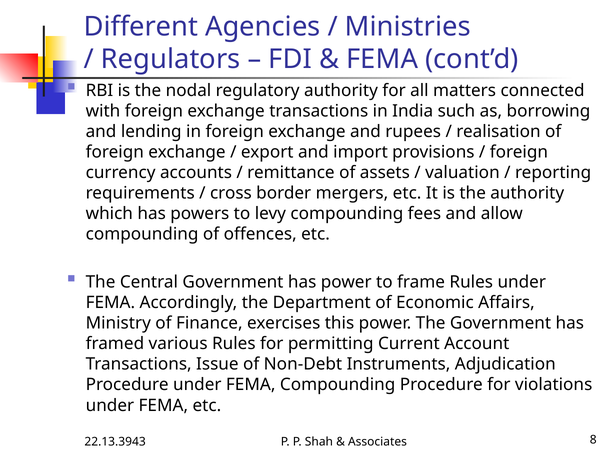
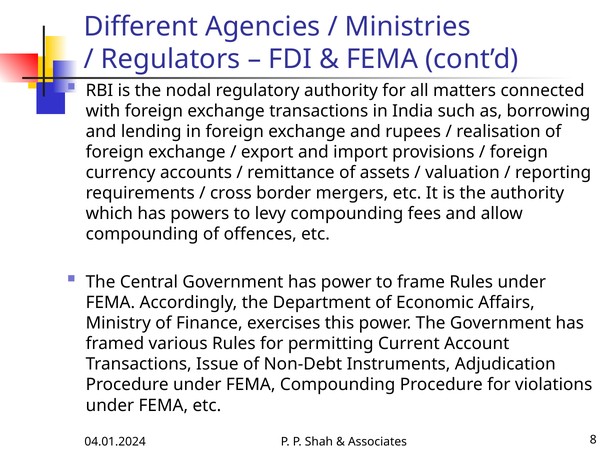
22.13.3943: 22.13.3943 -> 04.01.2024 (115, 442)
